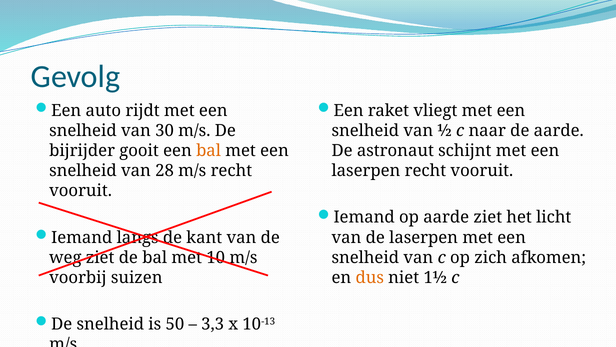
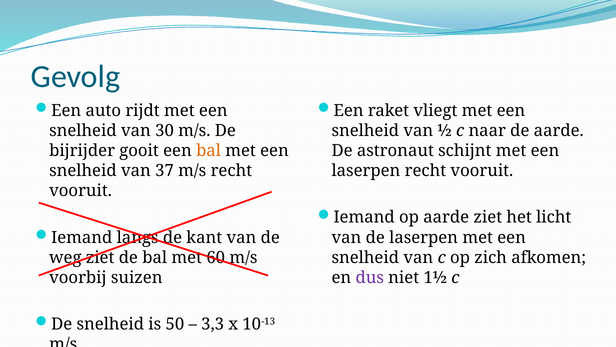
28: 28 -> 37 (165, 170)
10: 10 -> 60 (216, 257)
dus colour: orange -> purple (370, 277)
